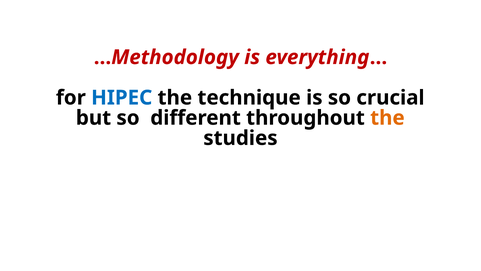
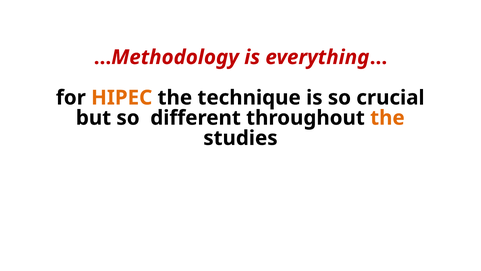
HIPEC colour: blue -> orange (122, 98)
